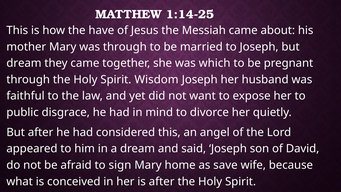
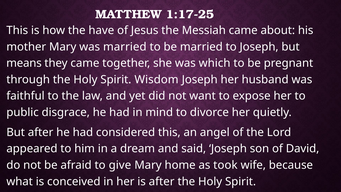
1:14-25: 1:14-25 -> 1:17-25 (190, 14)
was through: through -> married (125, 47)
dream: dream -> means (24, 63)
sign: sign -> give (120, 165)
save: save -> took (225, 165)
